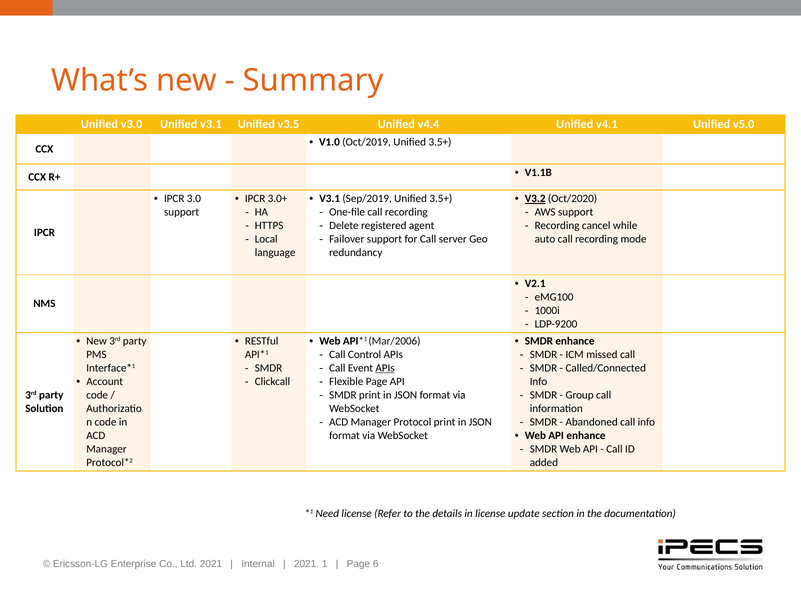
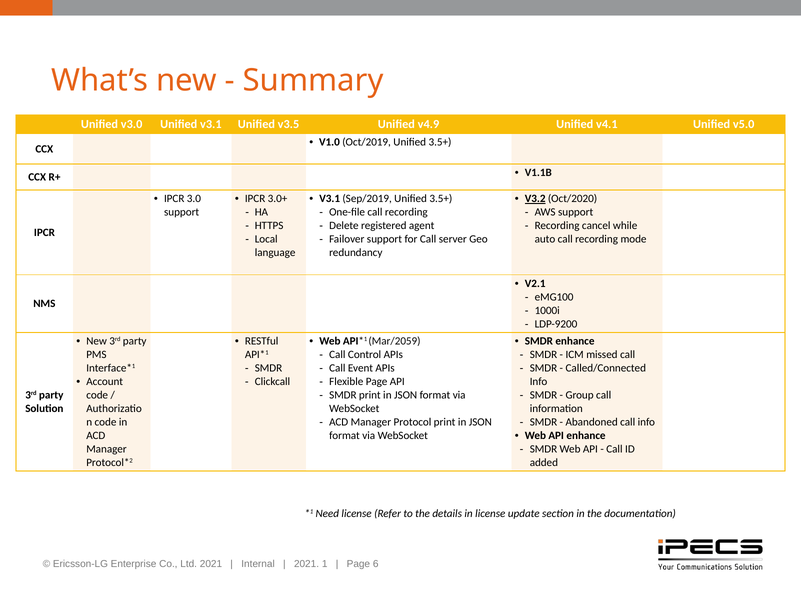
v4.4: v4.4 -> v4.9 (428, 124)
Mar/2006: Mar/2006 -> Mar/2059 (395, 341)
APIs underline: present -> none (385, 368)
